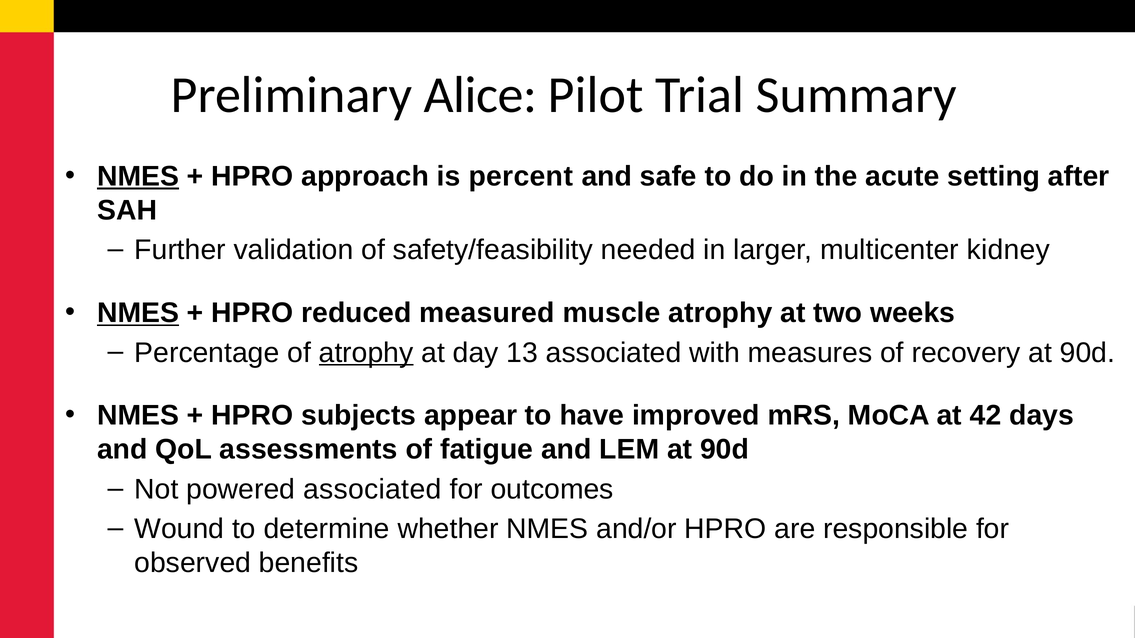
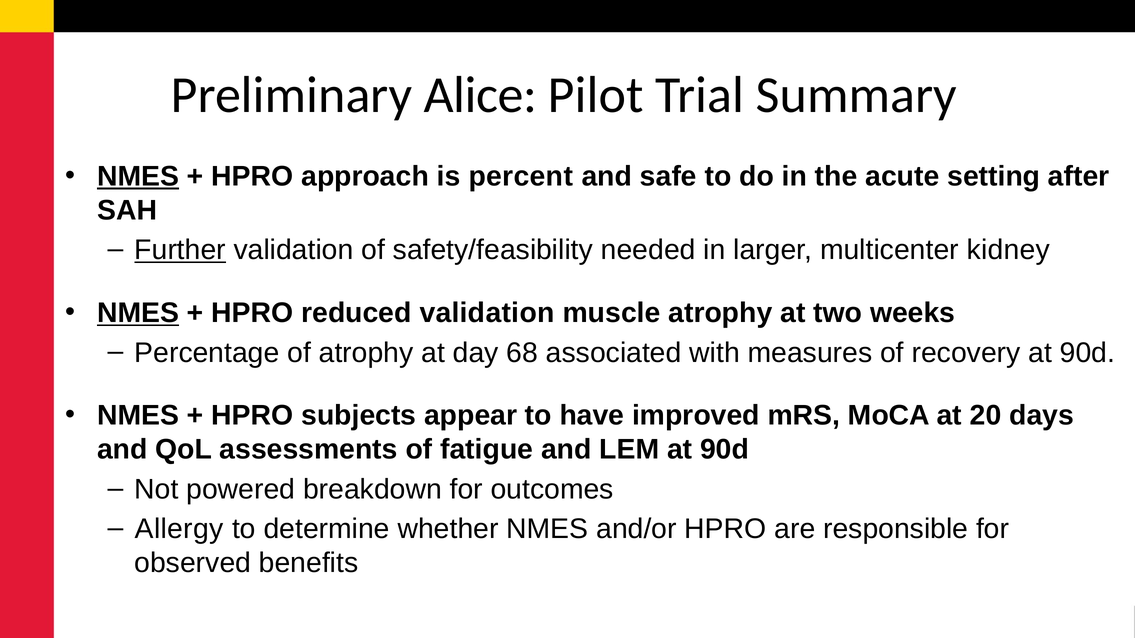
Further underline: none -> present (180, 250)
reduced measured: measured -> validation (487, 313)
atrophy underline: present -> none (366, 353)
13: 13 -> 68 (522, 353)
42: 42 -> 20 (986, 416)
powered associated: associated -> breakdown (372, 490)
Wound: Wound -> Allergy (179, 529)
